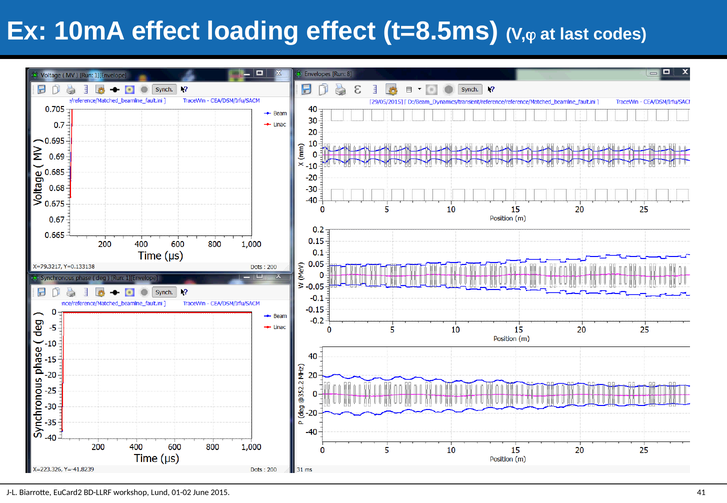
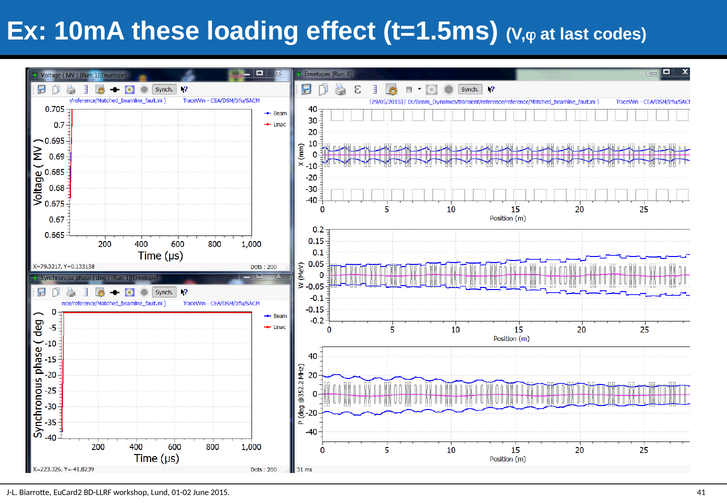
10mA effect: effect -> these (166, 31)
t=8.5ms: t=8.5ms -> t=1.5ms (441, 31)
